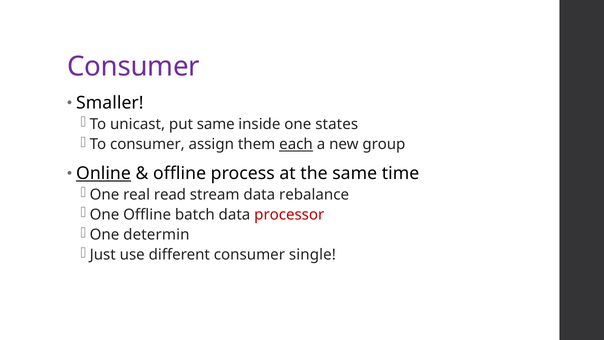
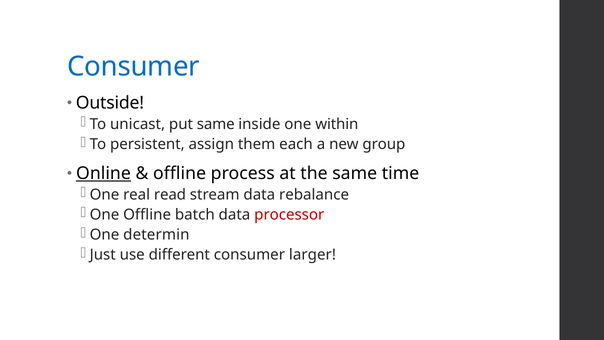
Consumer colour: purple -> blue (133, 66)
Smaller: Smaller -> Outside (110, 103)
states: states -> within (337, 124)
To consumer: consumer -> persistent (147, 144)
each underline: present -> none (296, 144)
single: single -> larger (312, 255)
